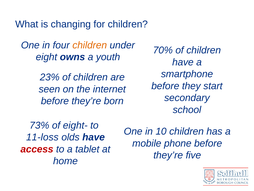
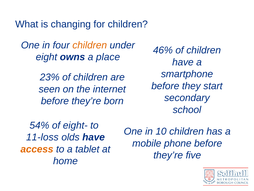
70%: 70% -> 46% (163, 50)
youth: youth -> place (108, 57)
73%: 73% -> 54% (39, 125)
access colour: red -> orange (37, 149)
